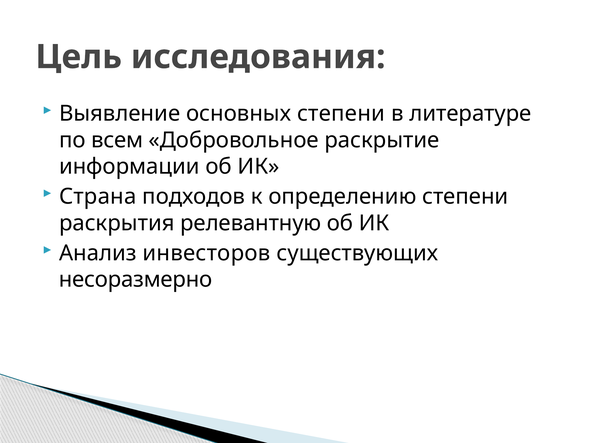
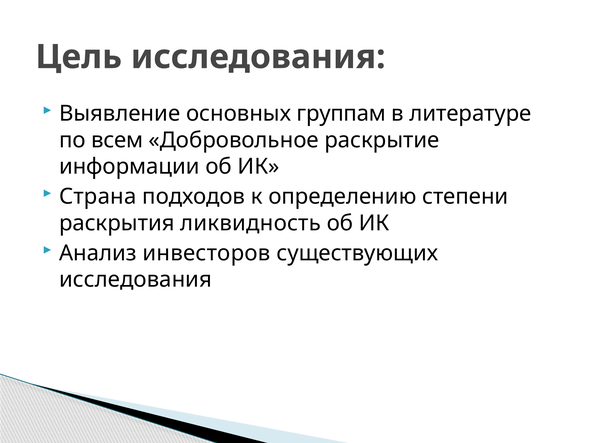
основных степени: степени -> группам (341, 114)
релевантную: релевантную -> ликвидность (251, 223)
несоразмерно: несоразмерно -> исследования (135, 280)
